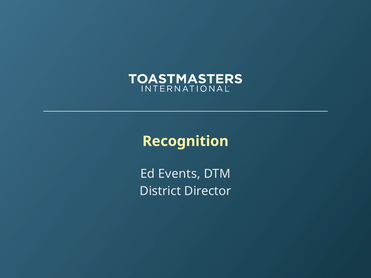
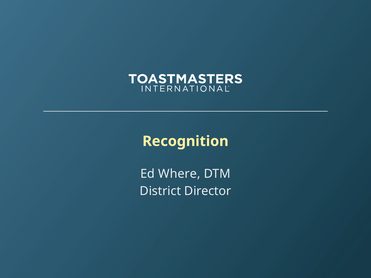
Events: Events -> Where (179, 174)
